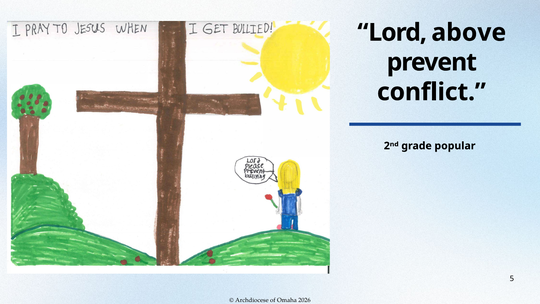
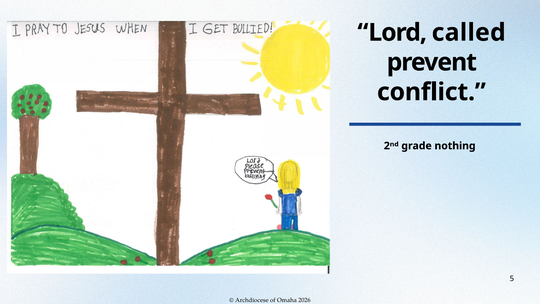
above: above -> called (469, 33)
popular: popular -> nothing (455, 146)
